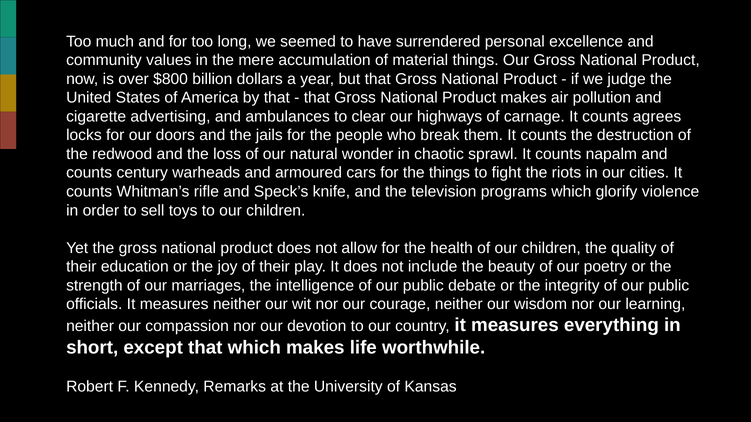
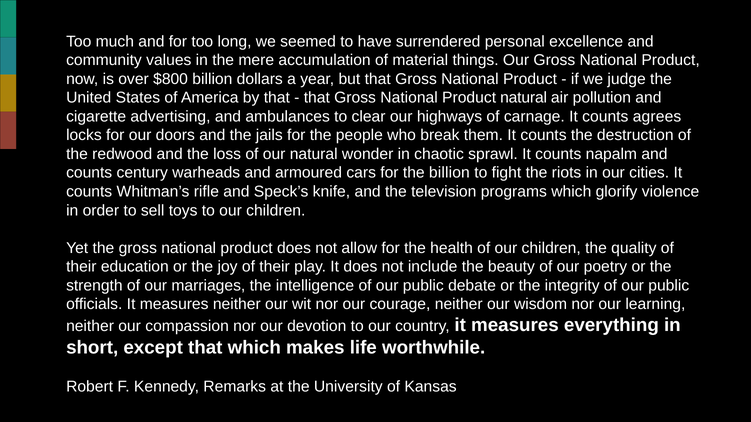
Product makes: makes -> natural (524, 98)
the things: things -> billion (449, 173)
